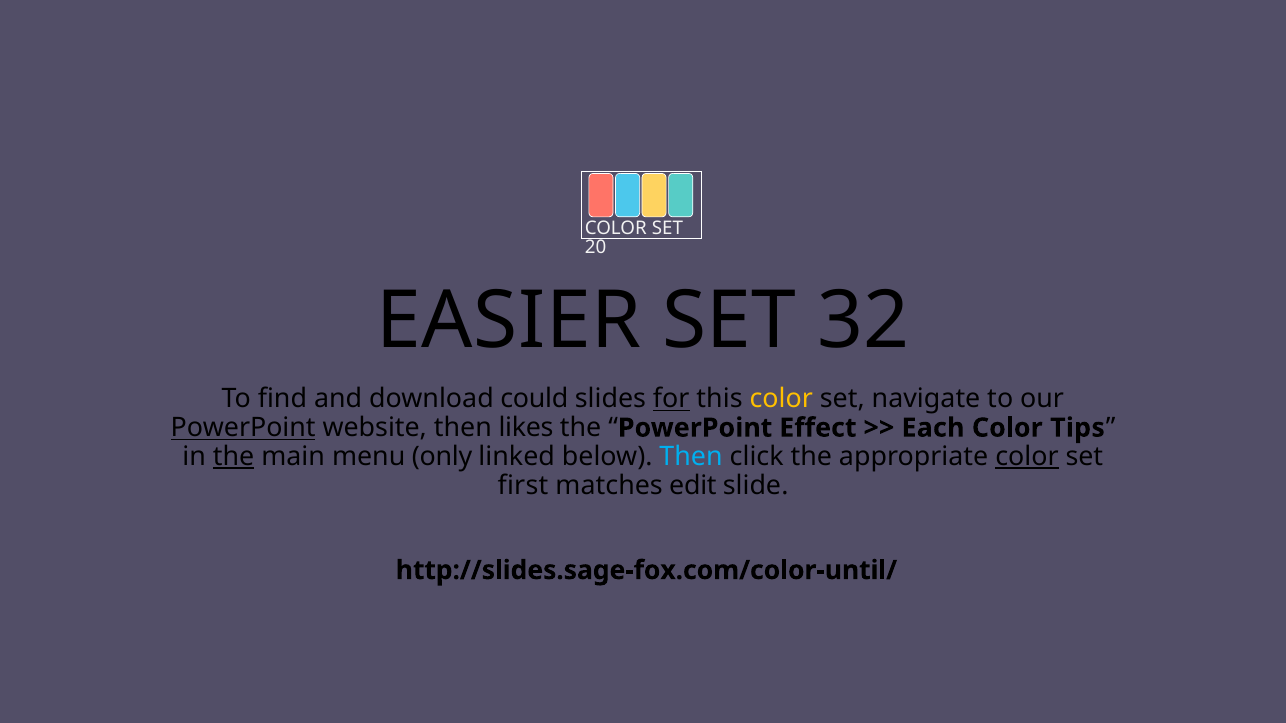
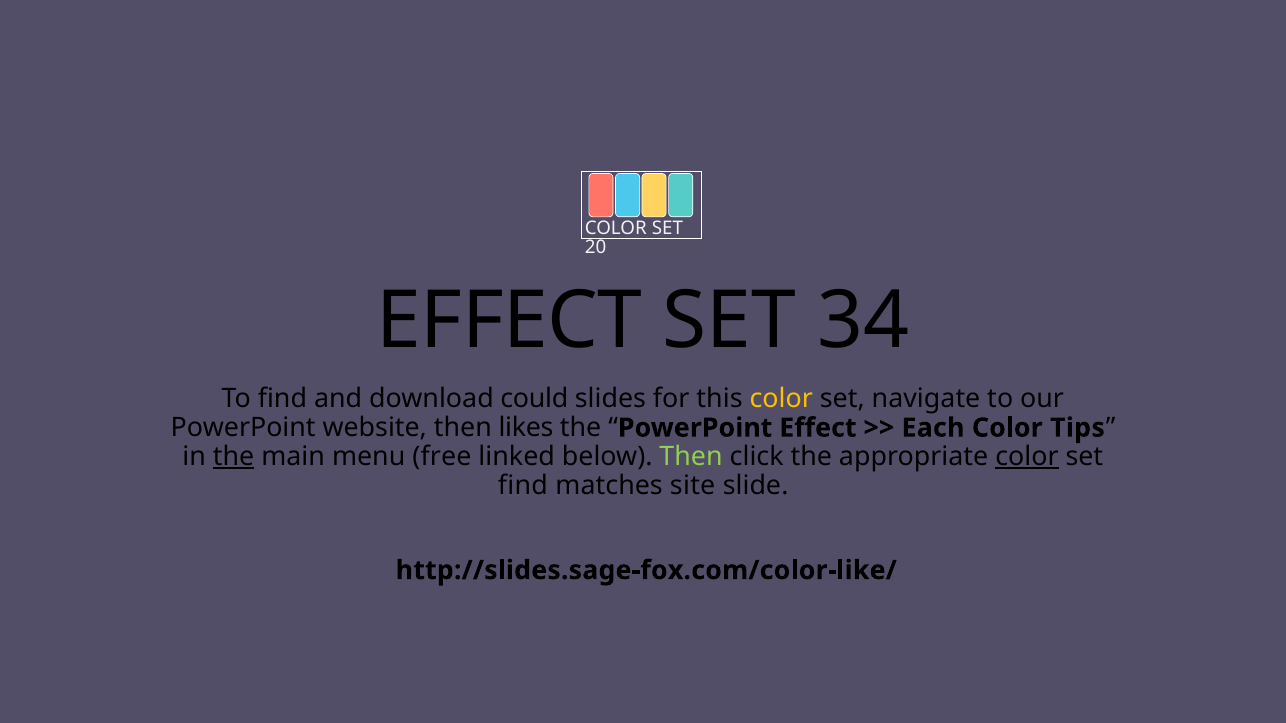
EASIER: EASIER -> EFFECT (510, 321)
32: 32 -> 34 (863, 321)
for underline: present -> none (671, 399)
PowerPoint underline: present -> none (243, 428)
only: only -> free (442, 457)
Then colour: light blue -> light green (691, 457)
first: first -> find (523, 486)
edit: edit -> site (693, 486)
http://slides.sage-fox.com/color-until/: http://slides.sage-fox.com/color-until/ -> http://slides.sage-fox.com/color-like/ (646, 571)
